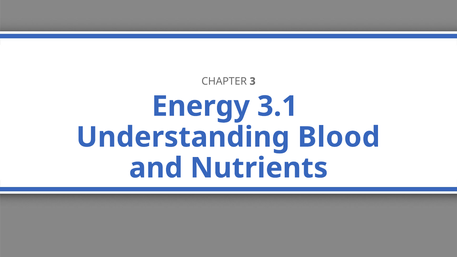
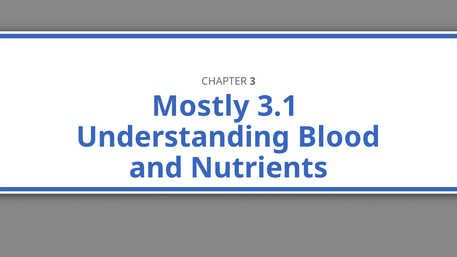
Energy: Energy -> Mostly (201, 106)
